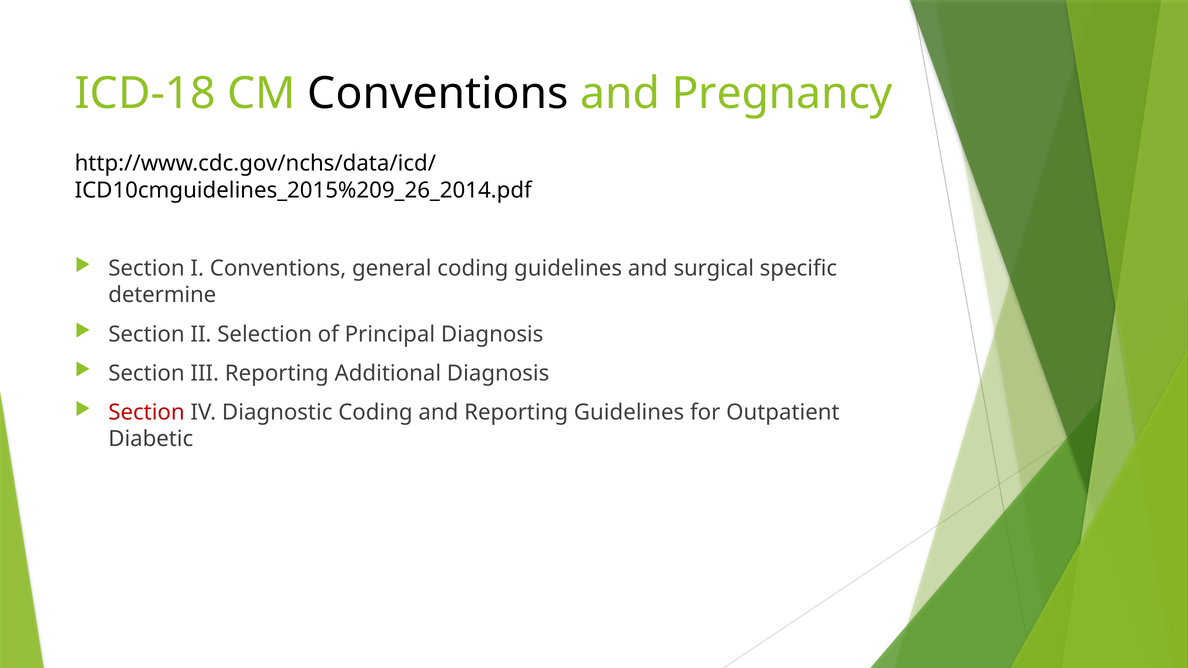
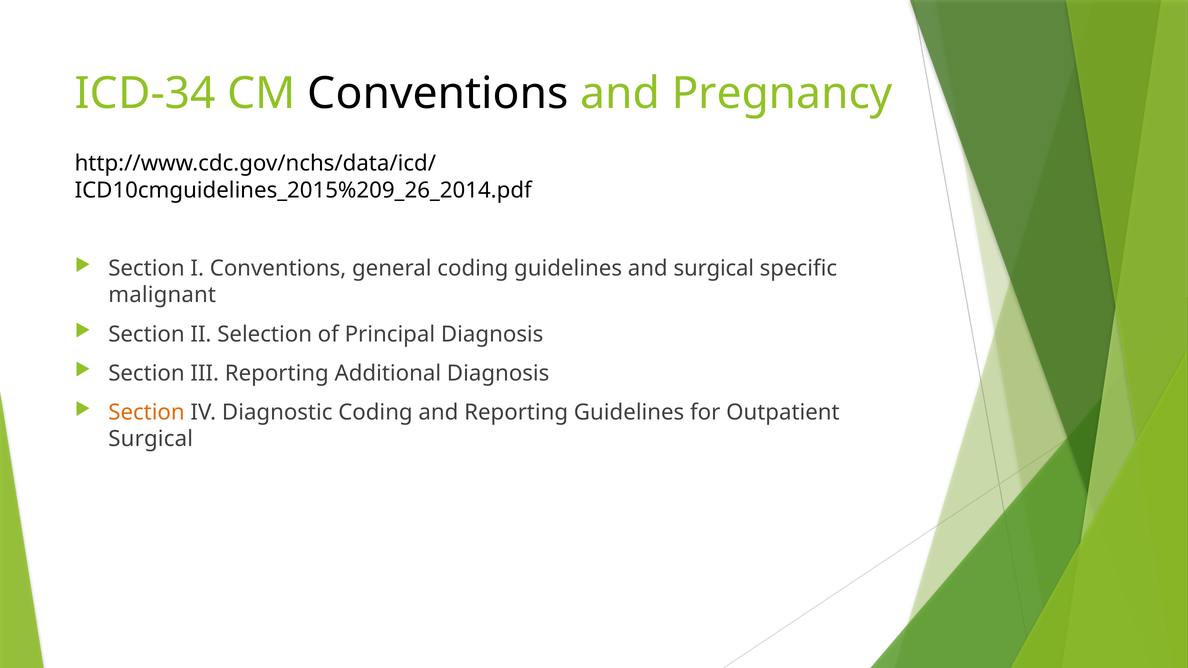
ICD-18: ICD-18 -> ICD-34 (145, 94)
determine: determine -> malignant (162, 295)
Section colour: red -> orange (147, 413)
Diabetic: Diabetic -> Surgical (151, 439)
